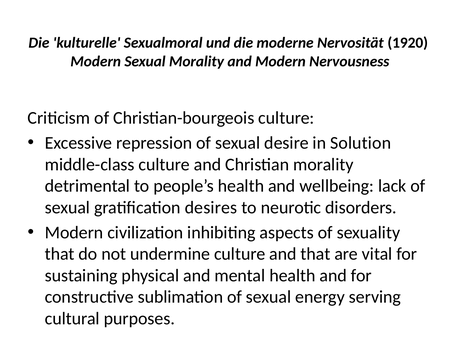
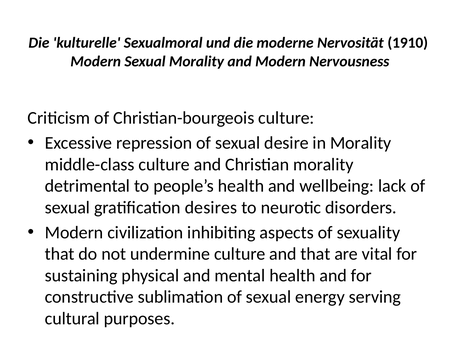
1920: 1920 -> 1910 (408, 43)
in Solution: Solution -> Morality (361, 143)
